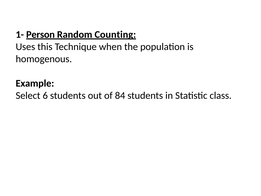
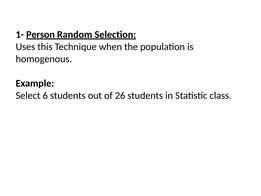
Counting: Counting -> Selection (115, 35)
84: 84 -> 26 (120, 95)
